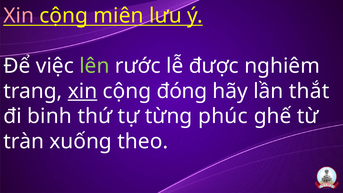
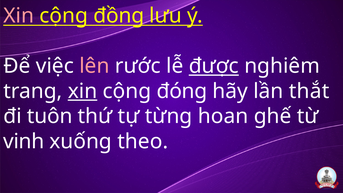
miên: miên -> đồng (119, 16)
lên colour: light green -> pink (94, 66)
được underline: none -> present (214, 66)
binh: binh -> tuôn (50, 116)
phúc: phúc -> hoan (223, 116)
tràn: tràn -> vinh (24, 141)
